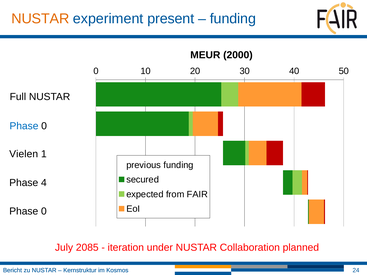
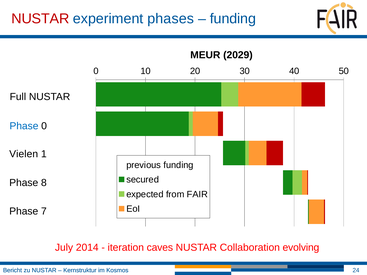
NUSTAR colour: orange -> red (40, 19)
present: present -> phases (171, 19)
2000: 2000 -> 2029 (238, 55)
4: 4 -> 8 (44, 183)
0: 0 -> 7 (44, 211)
2085: 2085 -> 2014 (87, 248)
under: under -> caves (160, 248)
planned: planned -> evolving (301, 248)
